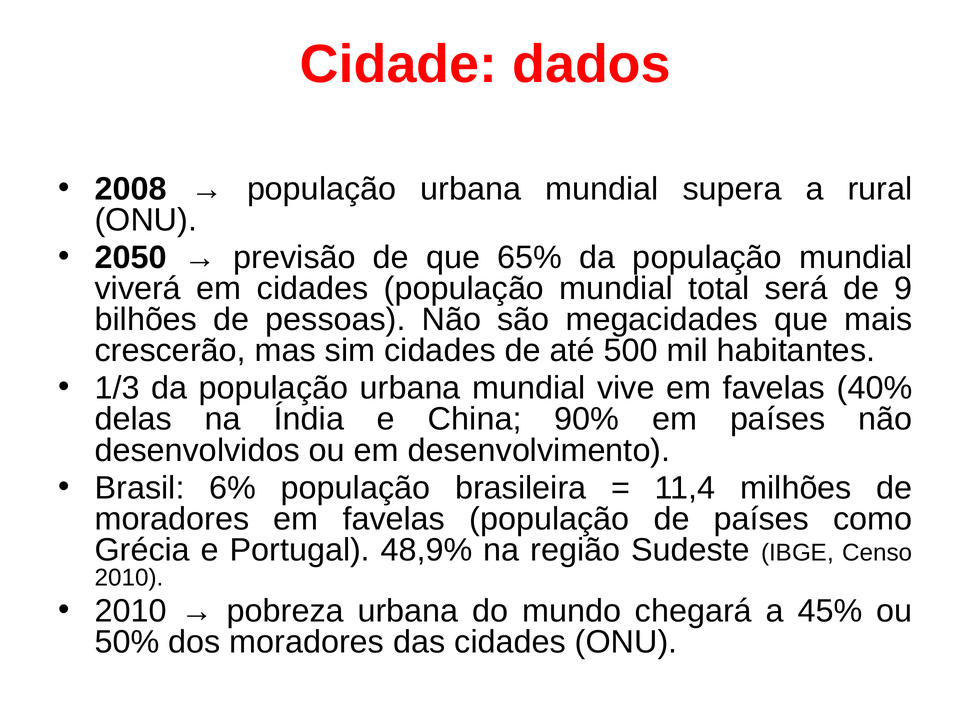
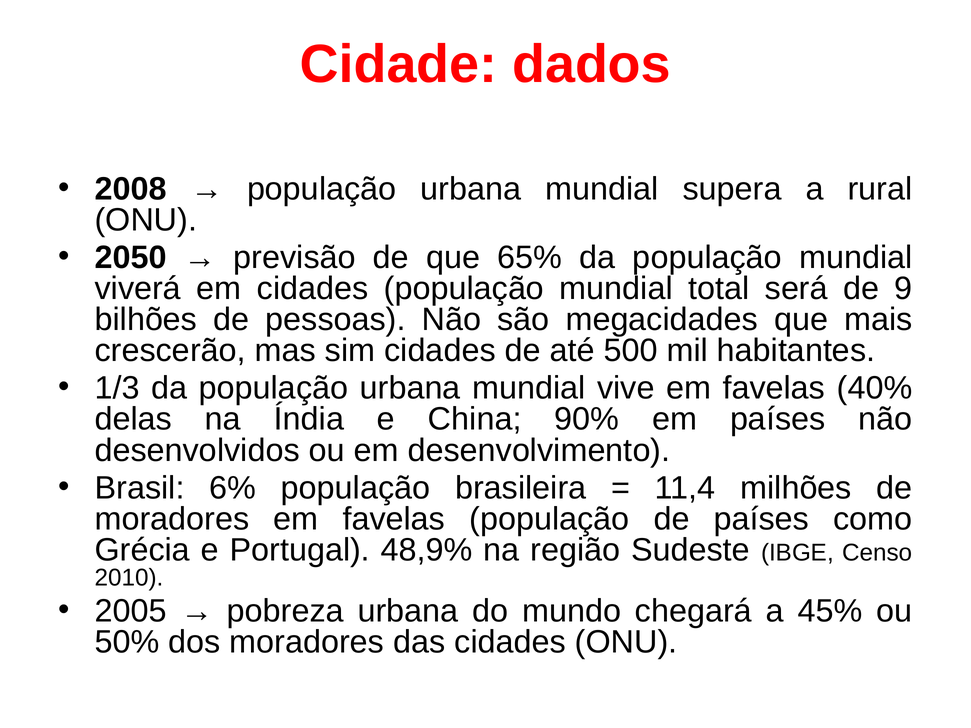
2010: 2010 -> 2005 (131, 611)
